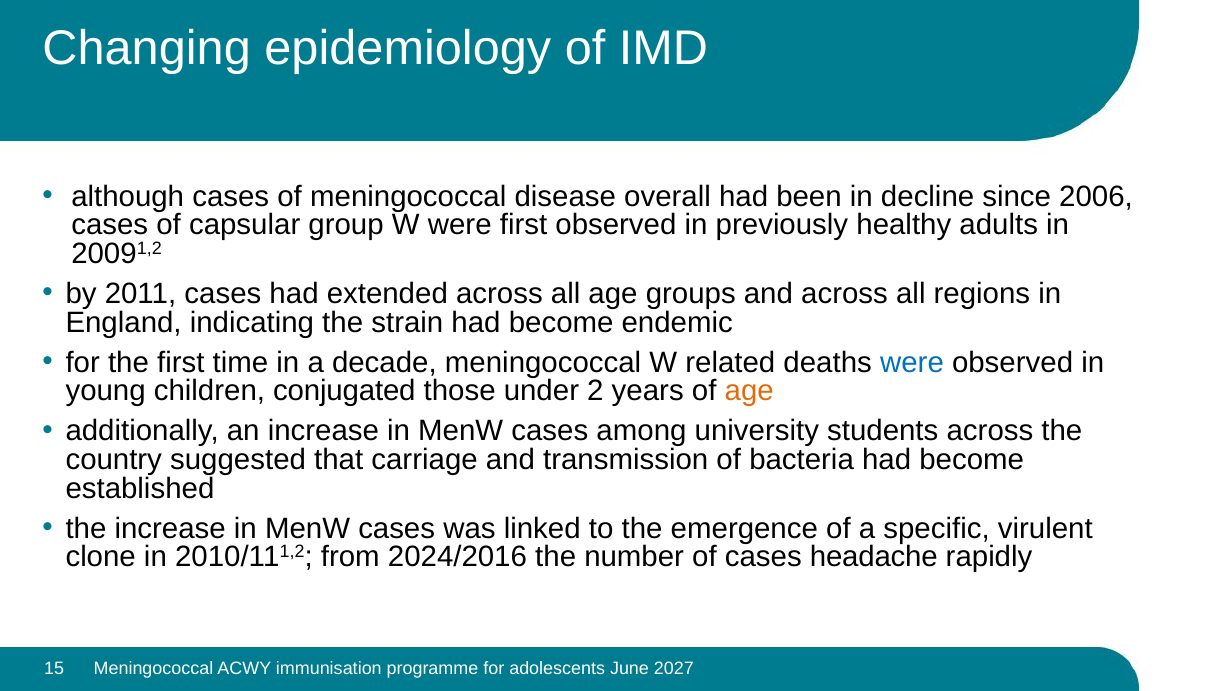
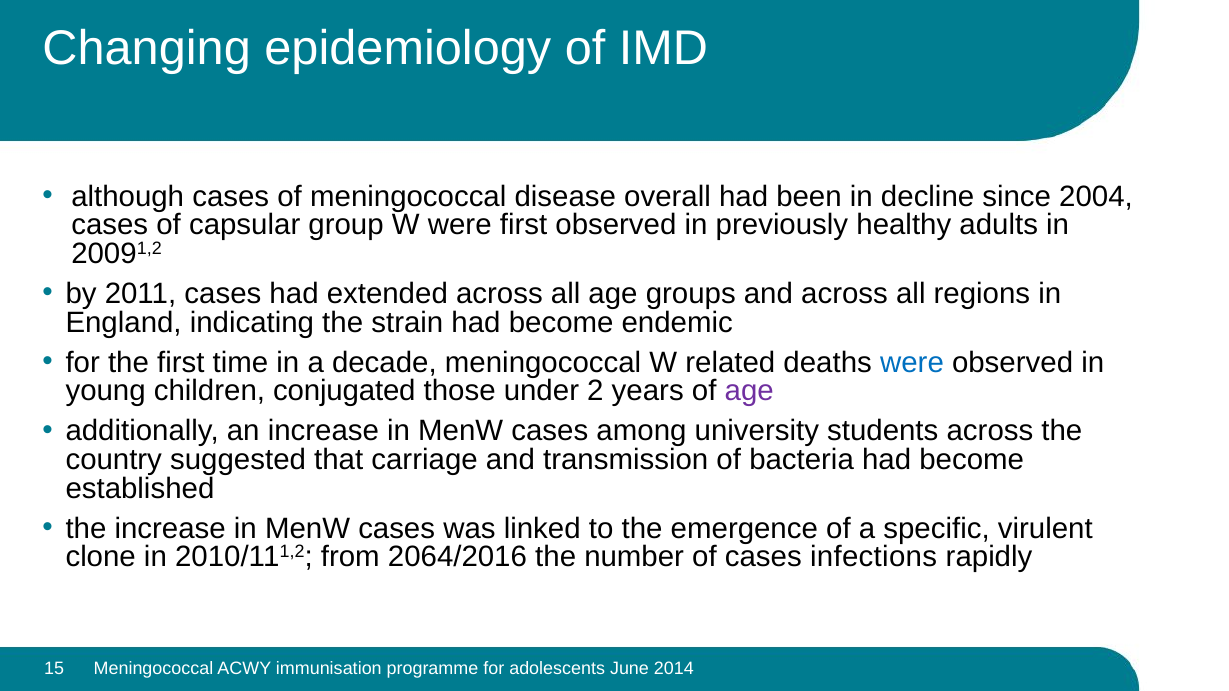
2006: 2006 -> 2004 (1096, 197)
age colour: orange -> purple (749, 391)
2024/2016: 2024/2016 -> 2064/2016 (457, 557)
headache: headache -> infections (874, 557)
2027: 2027 -> 2014 (674, 669)
